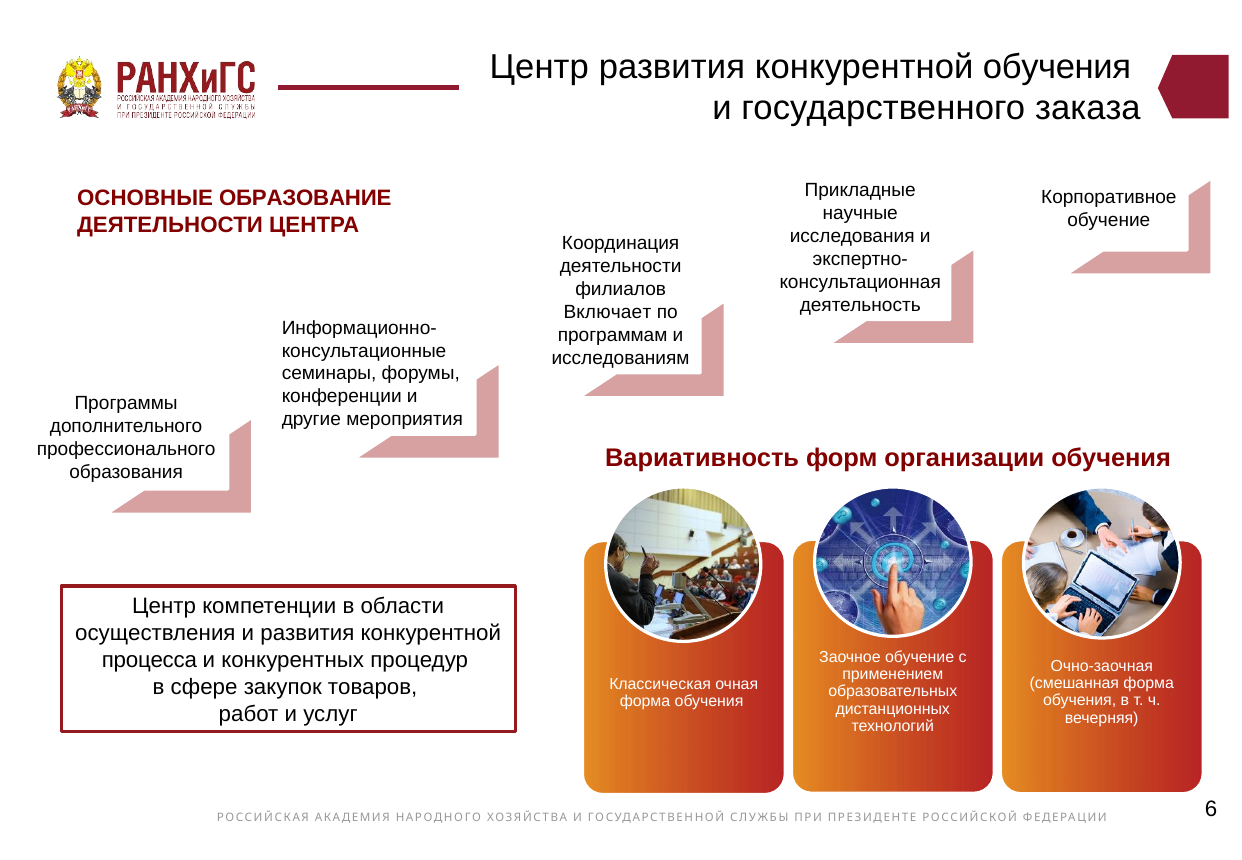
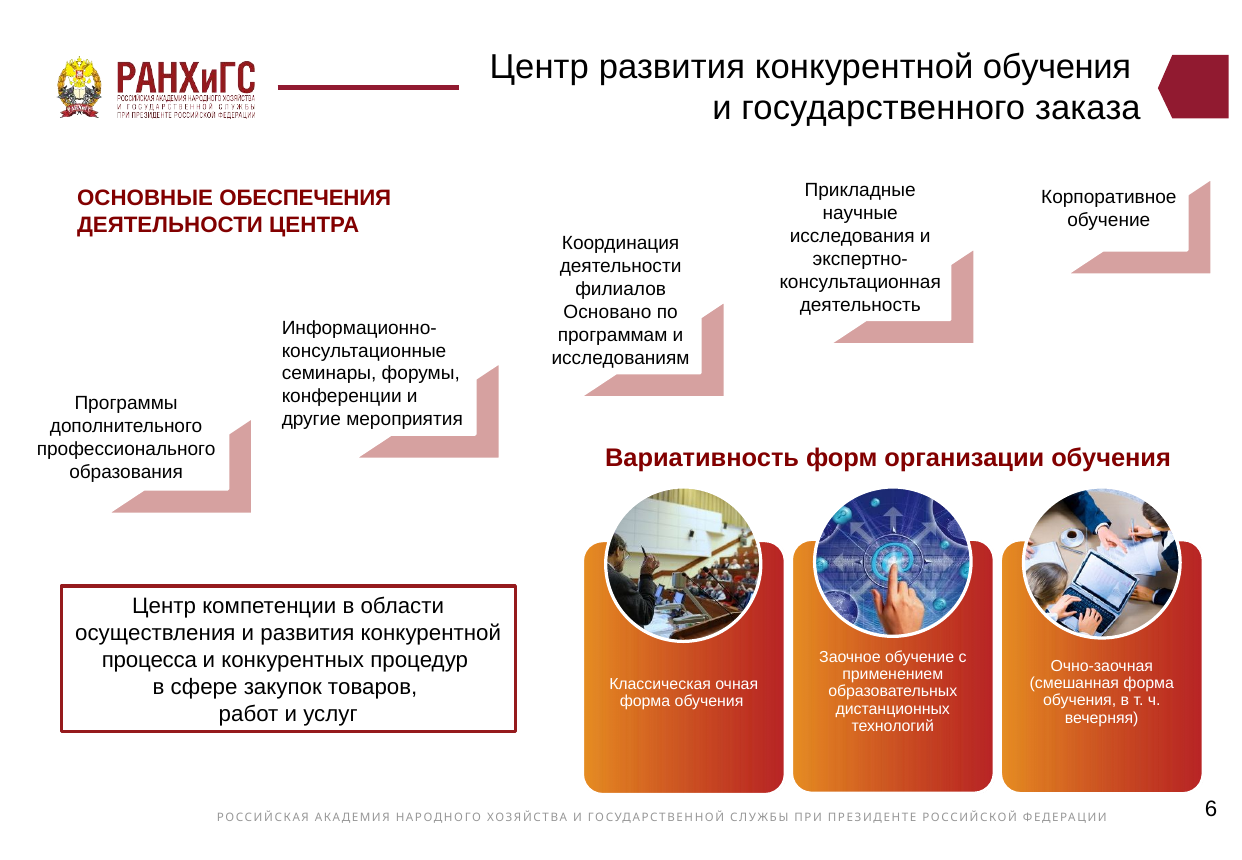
ОБРАЗОВАНИЕ: ОБРАЗОВАНИЕ -> ОБЕСПЕЧЕНИЯ (305, 198)
Включает: Включает -> Основано (607, 312)
